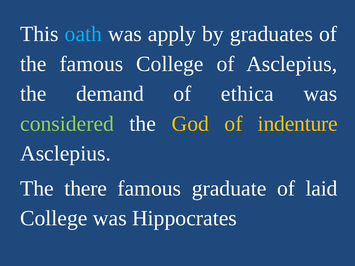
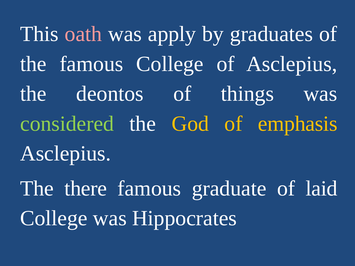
oath colour: light blue -> pink (83, 34)
demand: demand -> deontos (110, 94)
ethica: ethica -> things (247, 94)
indenture: indenture -> emphasis (298, 124)
